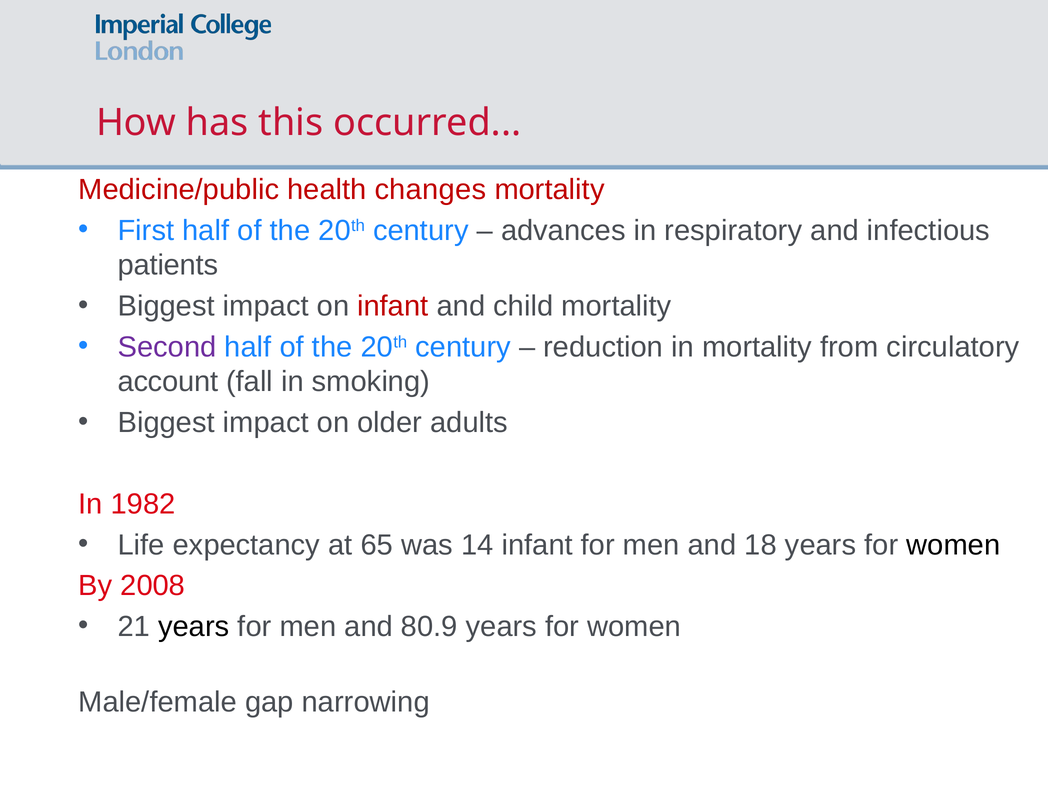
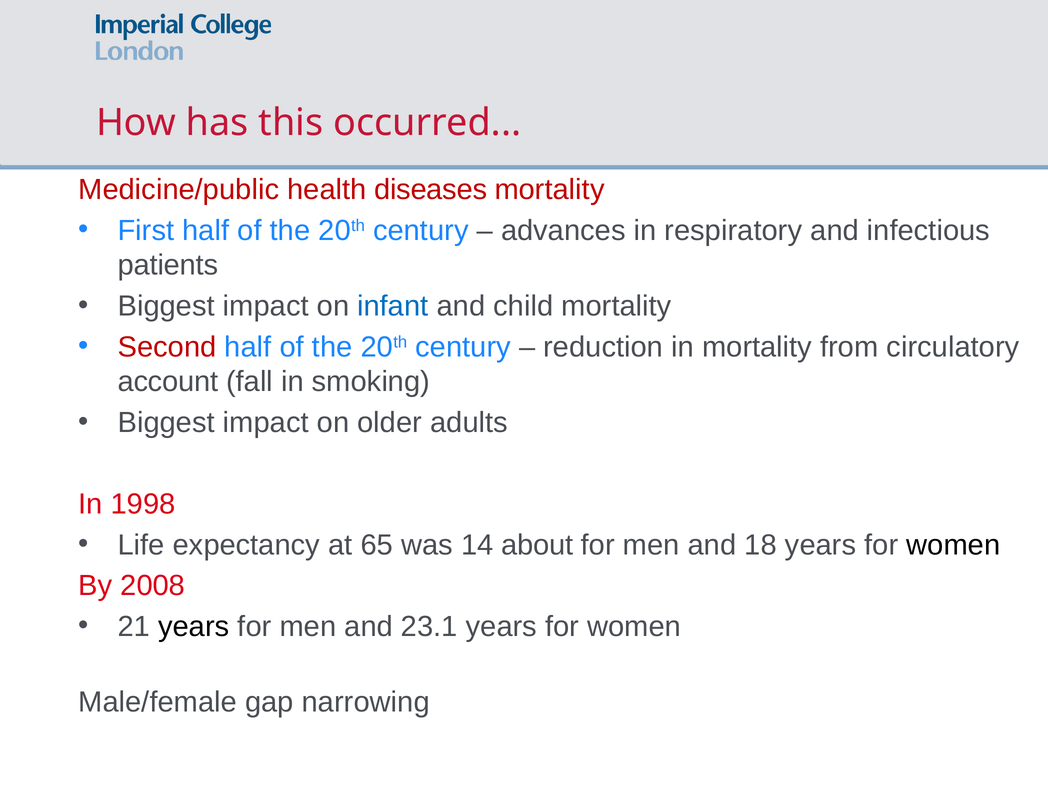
changes: changes -> diseases (431, 190)
infant colour: red -> blue (393, 306)
Second colour: purple -> red (167, 347)
1982: 1982 -> 1998 (143, 504)
14 infant: infant -> about (537, 545)
80.9: 80.9 -> 23.1 (429, 626)
